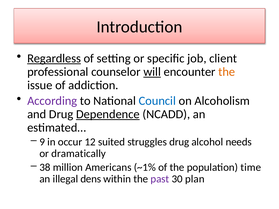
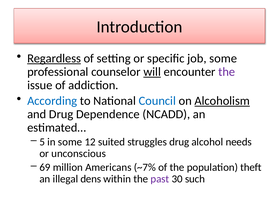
job client: client -> some (223, 59)
the colour: orange -> purple (227, 72)
According colour: purple -> blue (52, 101)
Alcoholism underline: none -> present (222, 101)
Dependence underline: present -> none (108, 114)
9: 9 -> 5 (42, 142)
in occur: occur -> some (70, 142)
dramatically: dramatically -> unconscious (79, 154)
38: 38 -> 69 (45, 167)
~1%: ~1% -> ~7% (145, 167)
time: time -> theft (251, 167)
plan: plan -> such (195, 179)
